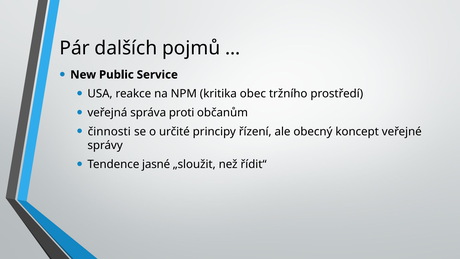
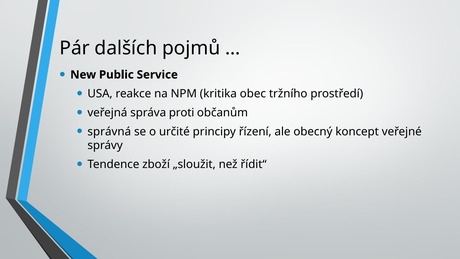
činnosti: činnosti -> správná (109, 132)
jasné: jasné -> zboží (156, 164)
